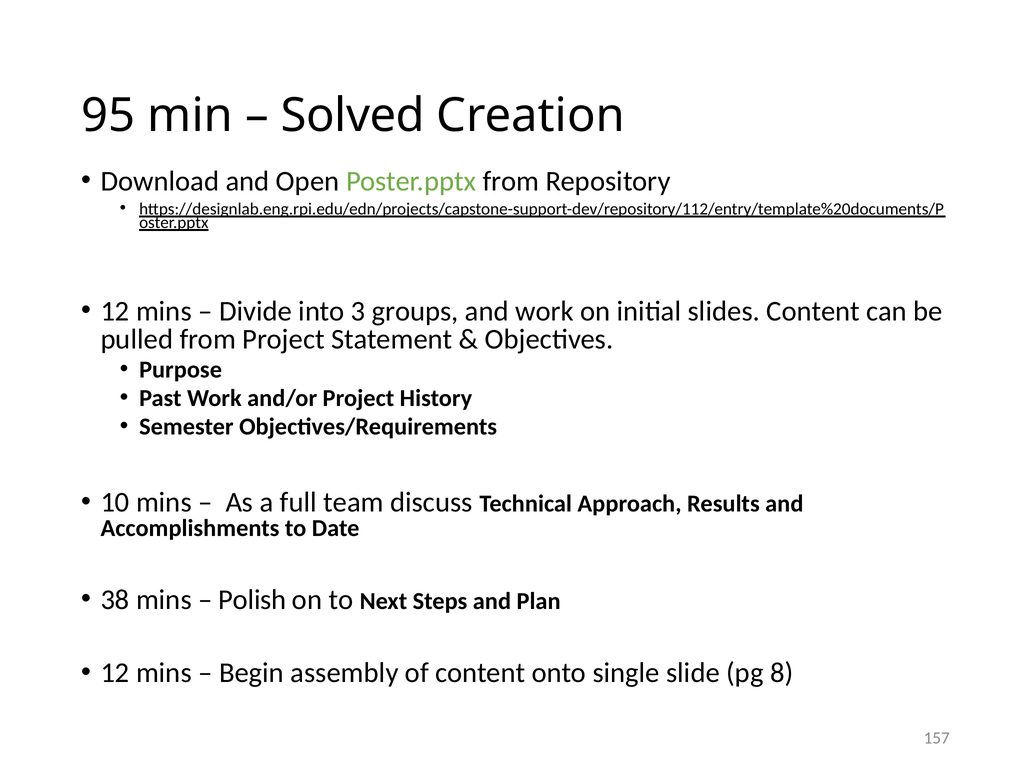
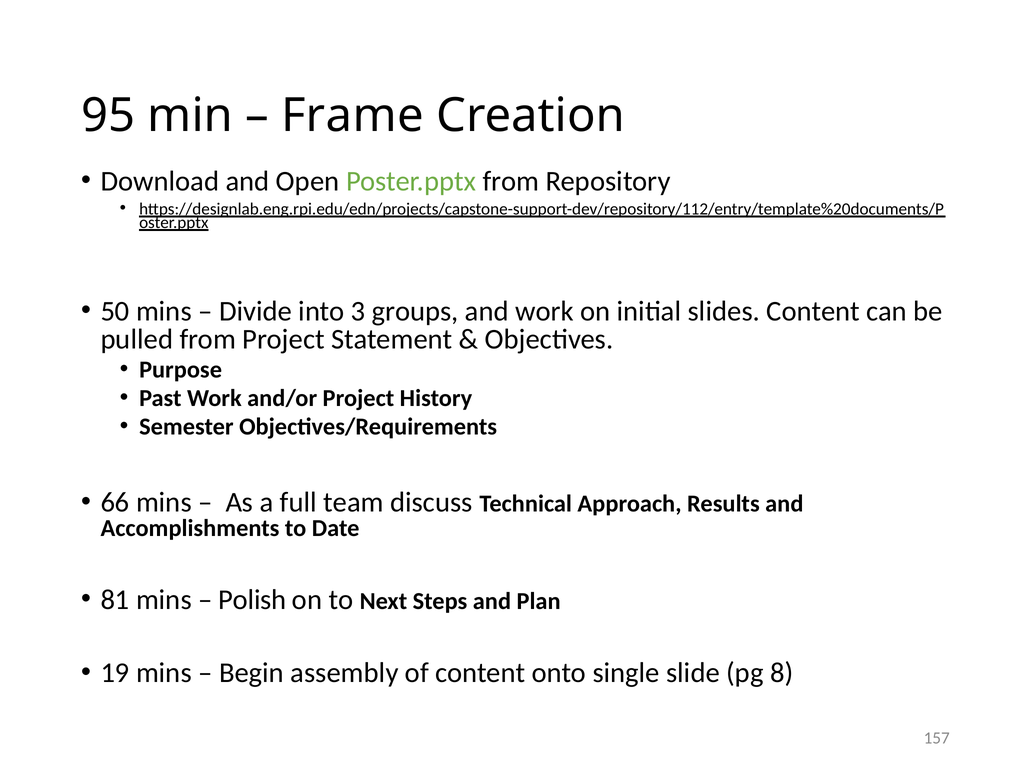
Solved: Solved -> Frame (352, 116)
12: 12 -> 50 (115, 311)
10: 10 -> 66 (115, 503)
38: 38 -> 81 (115, 600)
12: 12 -> 19 (115, 673)
